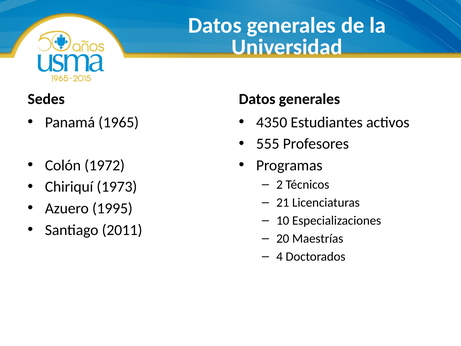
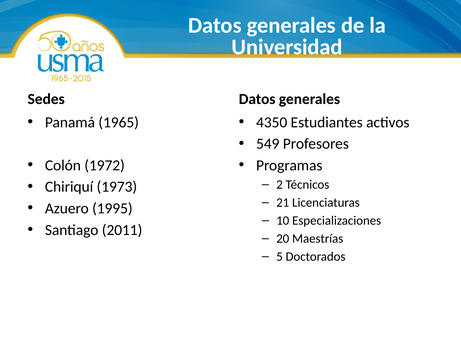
555: 555 -> 549 (268, 144)
4: 4 -> 5 (279, 256)
